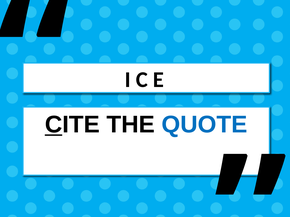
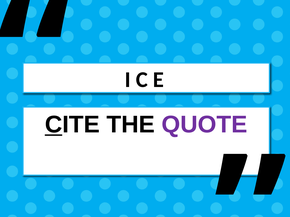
QUOTE colour: blue -> purple (204, 125)
